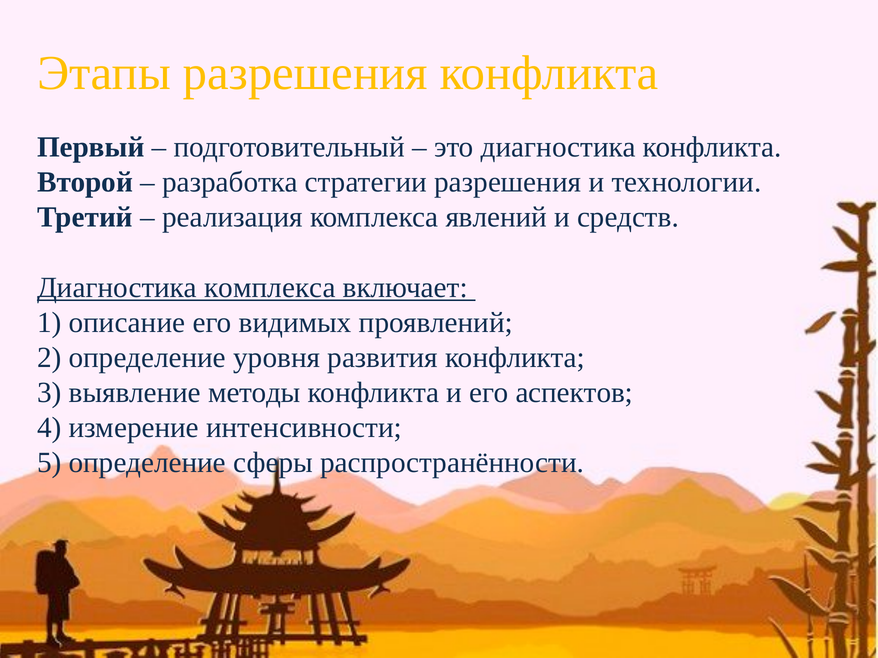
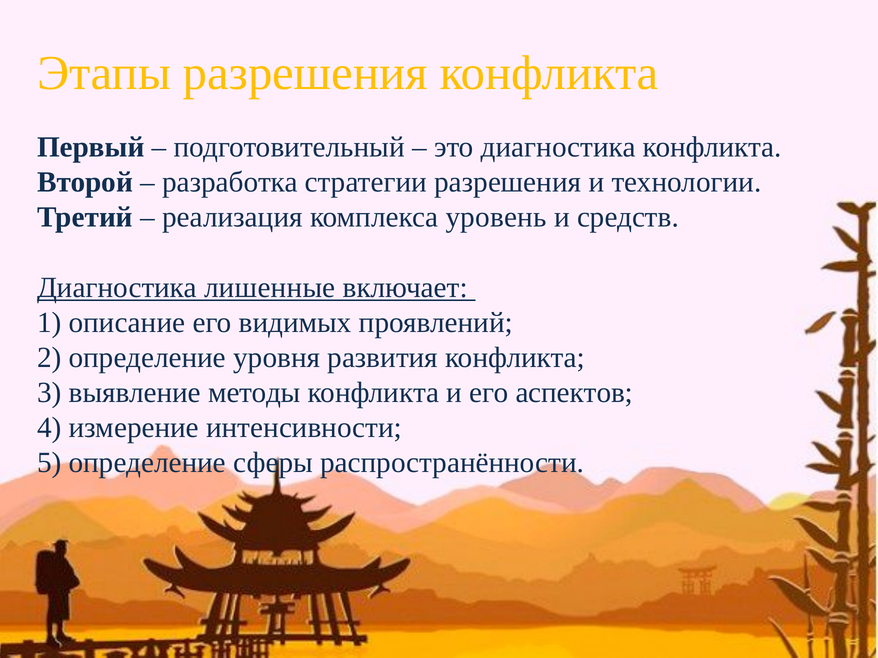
явлений: явлений -> уровень (496, 217)
Диагностика комплекса: комплекса -> лишенные (270, 288)
